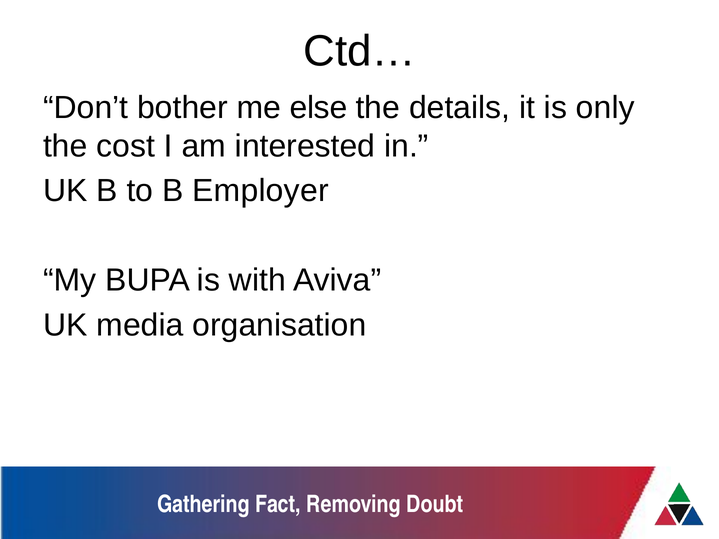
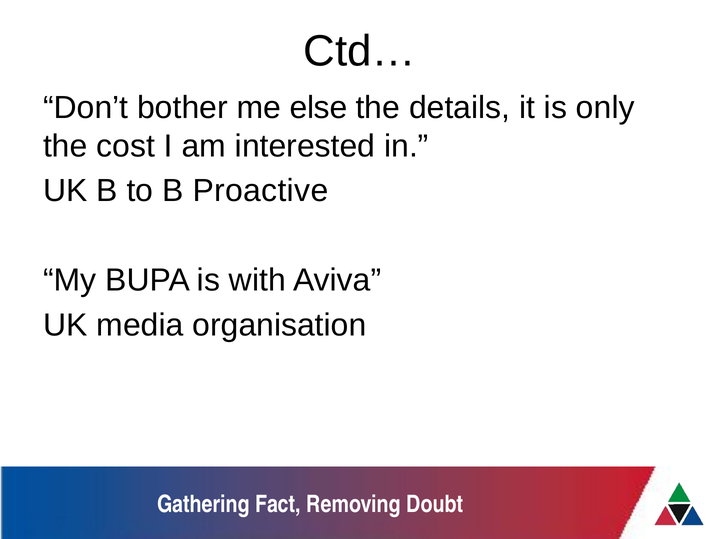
Employer: Employer -> Proactive (260, 191)
